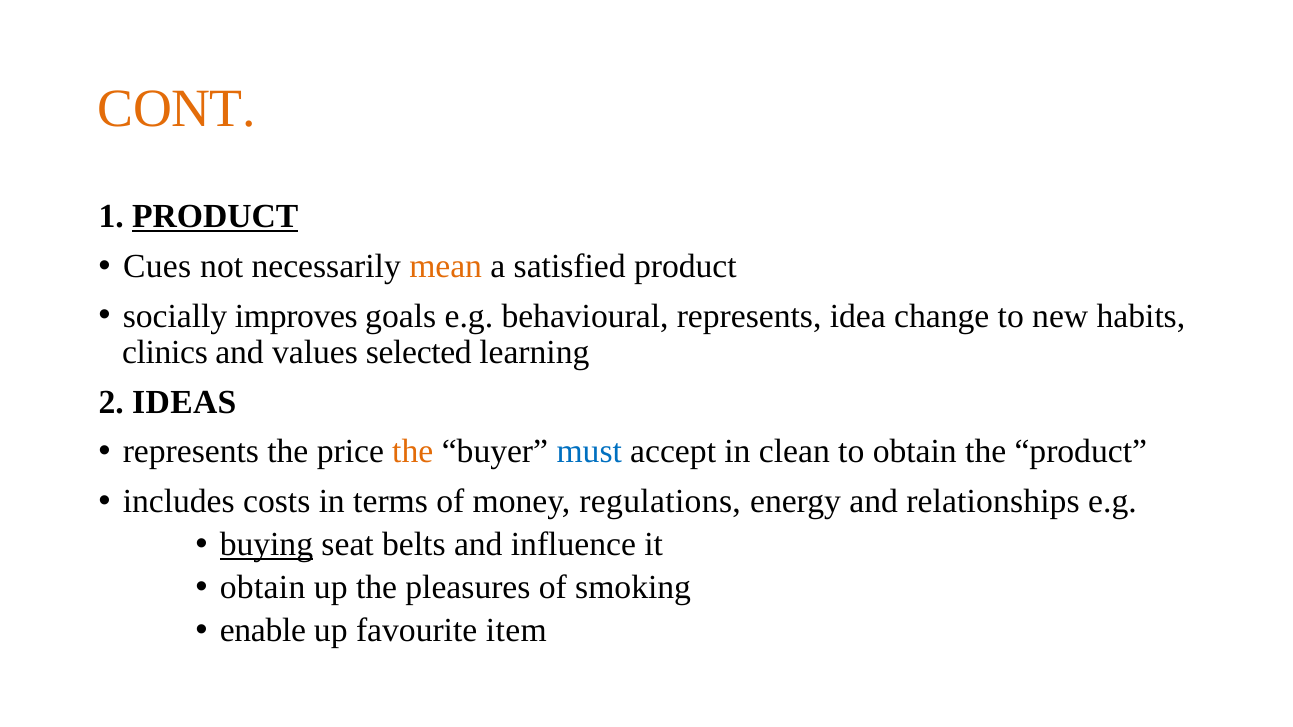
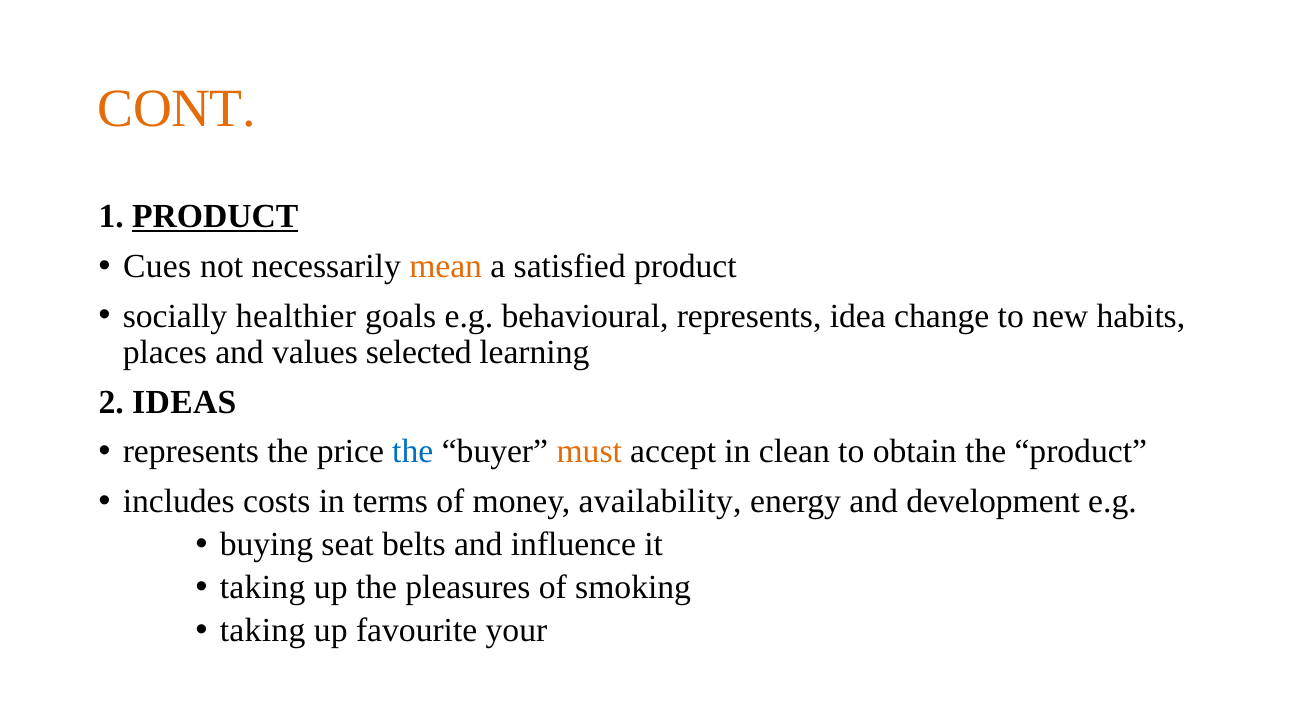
improves: improves -> healthier (296, 316)
clinics: clinics -> places (165, 352)
the colour: orange -> blue (413, 452)
must colour: blue -> orange (589, 452)
regulations: regulations -> availability (660, 502)
relationships: relationships -> development (993, 502)
buying underline: present -> none (266, 545)
obtain: obtain -> taking (263, 588)
enable: enable -> taking (263, 631)
item: item -> your (517, 631)
